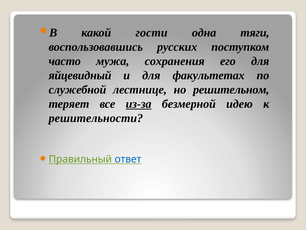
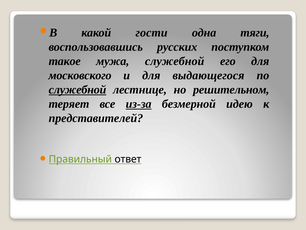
часто: часто -> такое (65, 61)
мужа сохранения: сохранения -> служебной (175, 61)
яйцевидный: яйцевидный -> московского (80, 75)
факультетах: факультетах -> выдающегося (208, 75)
служебной underline: none -> present (77, 90)
решительности: решительности -> представителей (96, 118)
ответ colour: blue -> black (128, 159)
